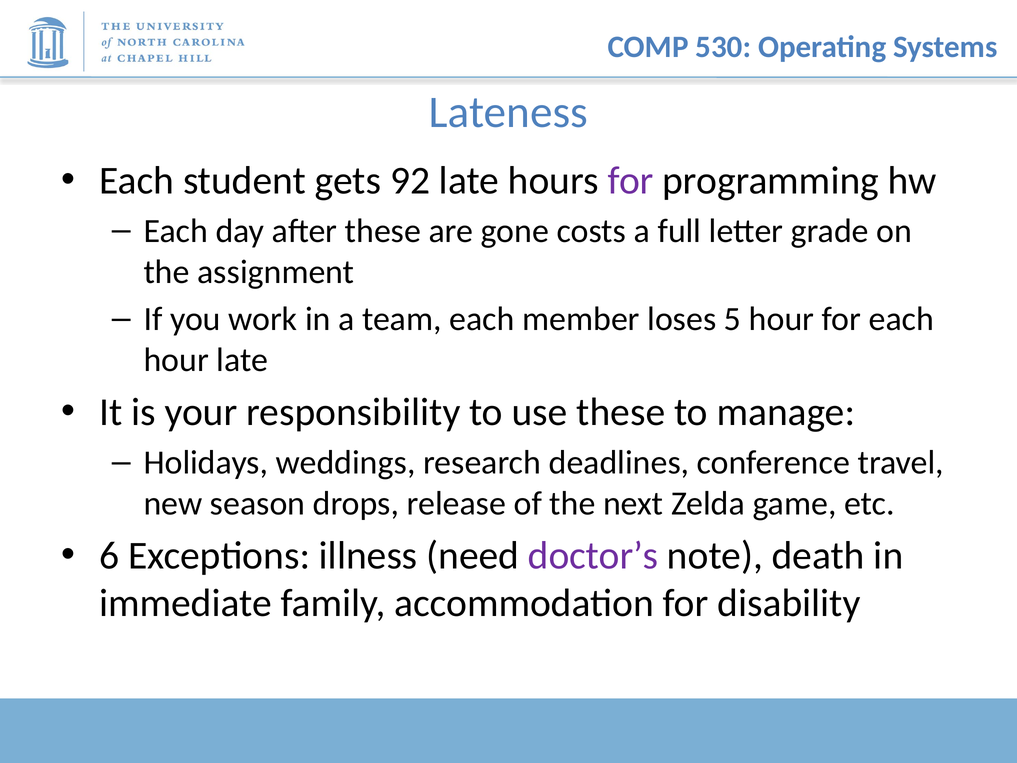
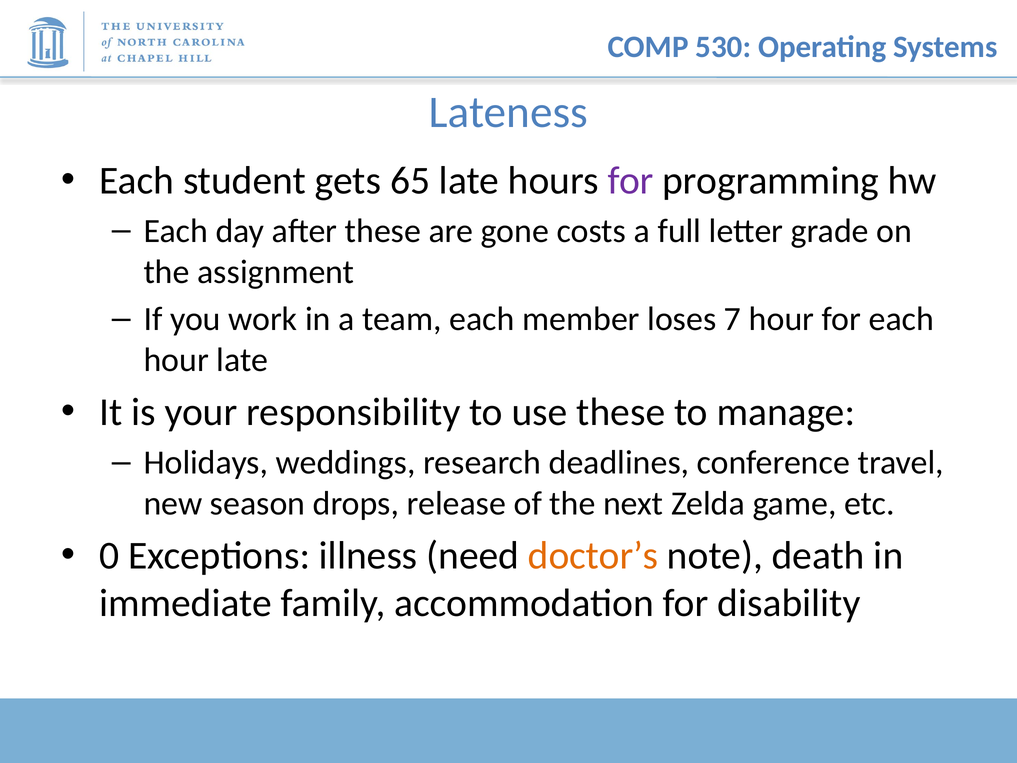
92: 92 -> 65 (410, 181)
5: 5 -> 7 (733, 319)
6: 6 -> 0 (109, 556)
doctor’s colour: purple -> orange (593, 556)
